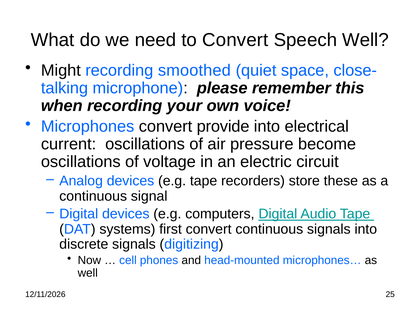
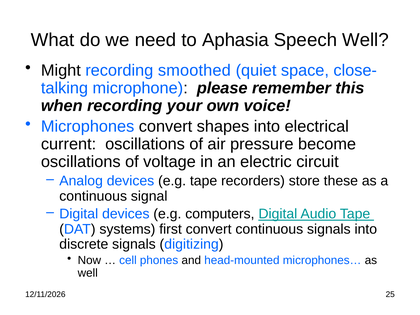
to Convert: Convert -> Aphasia (236, 40)
provide: provide -> shapes (223, 127)
